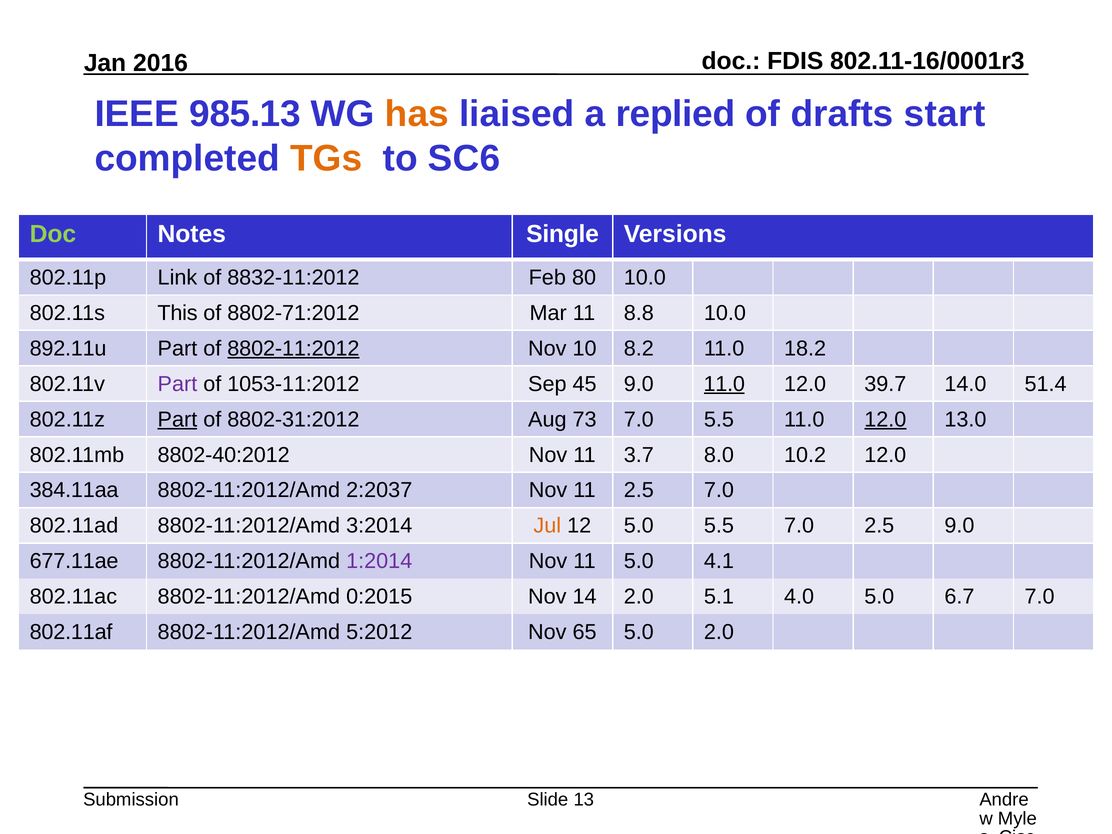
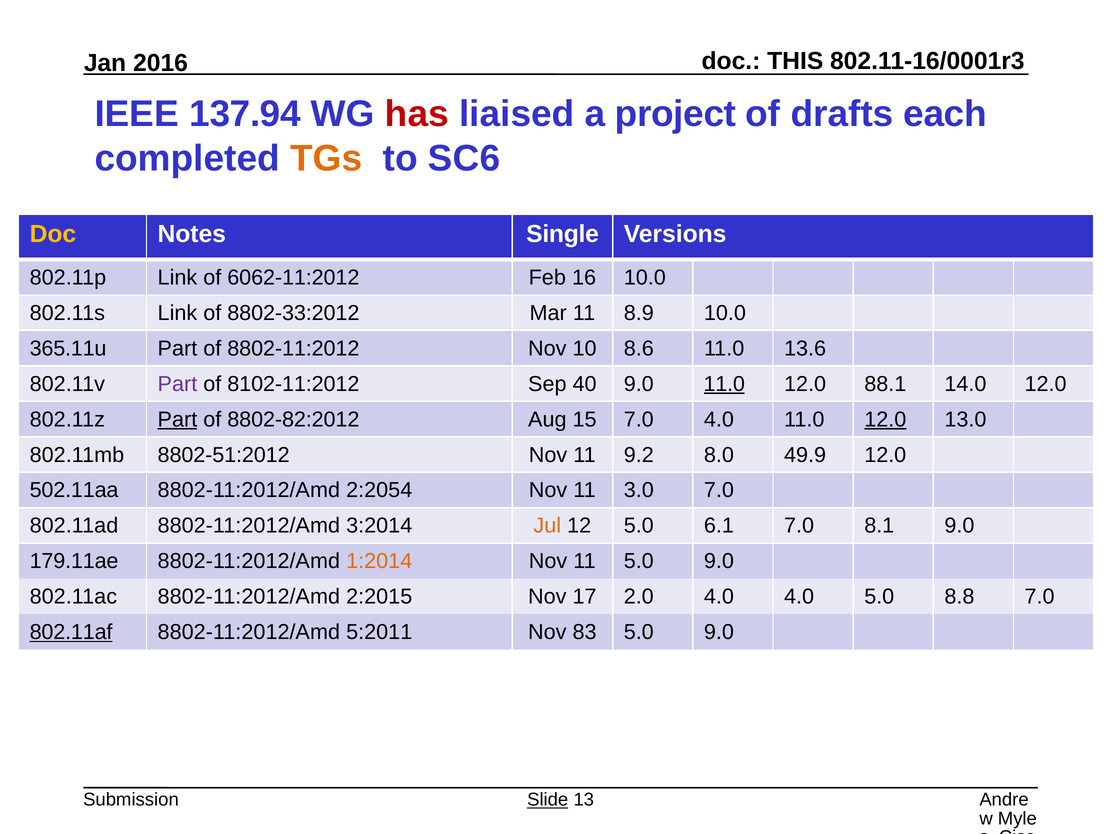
FDIS: FDIS -> THIS (795, 61)
985.13: 985.13 -> 137.94 (245, 114)
has colour: orange -> red (417, 114)
replied: replied -> project (675, 114)
start: start -> each (945, 114)
Doc colour: light green -> yellow (53, 234)
8832-11:2012: 8832-11:2012 -> 6062-11:2012 (293, 278)
80: 80 -> 16 (584, 278)
802.11s This: This -> Link (177, 313)
8802-71:2012: 8802-71:2012 -> 8802-33:2012 (293, 313)
8.8: 8.8 -> 8.9 (639, 313)
892.11u: 892.11u -> 365.11u (68, 348)
8802-11:2012 underline: present -> none (293, 348)
8.2: 8.2 -> 8.6 (639, 348)
18.2: 18.2 -> 13.6 (805, 348)
1053-11:2012: 1053-11:2012 -> 8102-11:2012 (293, 384)
45: 45 -> 40 (585, 384)
39.7: 39.7 -> 88.1 (885, 384)
14.0 51.4: 51.4 -> 12.0 (1046, 384)
8802-31:2012: 8802-31:2012 -> 8802-82:2012 (293, 419)
73: 73 -> 15 (585, 419)
7.0 5.5: 5.5 -> 4.0 (719, 419)
8802-40:2012: 8802-40:2012 -> 8802-51:2012 (224, 455)
3.7: 3.7 -> 9.2 (639, 455)
10.2: 10.2 -> 49.9 (805, 455)
384.11aa: 384.11aa -> 502.11aa (74, 490)
2:2037: 2:2037 -> 2:2054 (379, 490)
11 2.5: 2.5 -> 3.0 (639, 490)
5.0 5.5: 5.5 -> 6.1 (719, 526)
7.0 2.5: 2.5 -> 8.1 (879, 526)
677.11ae: 677.11ae -> 179.11ae (74, 561)
1:2014 colour: purple -> orange (379, 561)
11 5.0 4.1: 4.1 -> 9.0 (719, 561)
0:2015: 0:2015 -> 2:2015 (379, 597)
14: 14 -> 17 (585, 597)
2.0 5.1: 5.1 -> 4.0 (719, 597)
6.7: 6.7 -> 8.8 (959, 597)
802.11af underline: none -> present (71, 632)
5:2012: 5:2012 -> 5:2011 (379, 632)
65: 65 -> 83 (585, 632)
2.0: 2.0 -> 9.0 (719, 632)
Slide underline: none -> present (548, 800)
